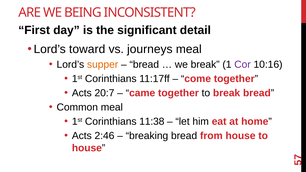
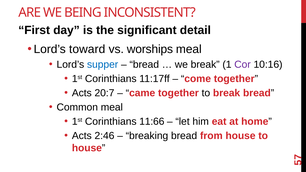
journeys: journeys -> worships (150, 49)
supper colour: orange -> blue (103, 65)
11:38: 11:38 -> 11:66 (152, 122)
